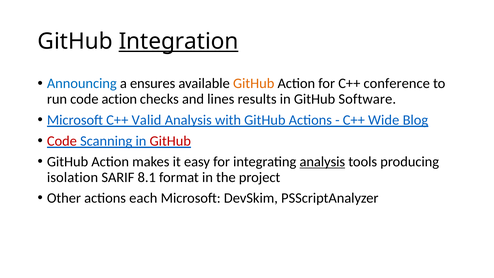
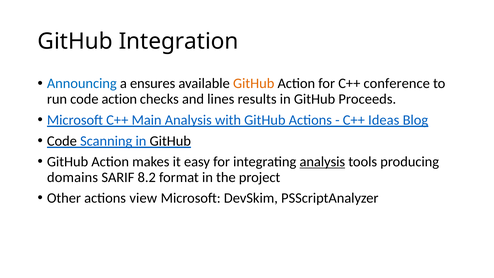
Integration underline: present -> none (179, 41)
Software: Software -> Proceeds (367, 99)
Valid: Valid -> Main (147, 120)
Wide: Wide -> Ideas (384, 120)
Code colour: red -> black (62, 141)
GitHub colour: red -> black (170, 141)
isolation: isolation -> domains (73, 177)
8.1: 8.1 -> 8.2 (147, 177)
each: each -> view (143, 198)
